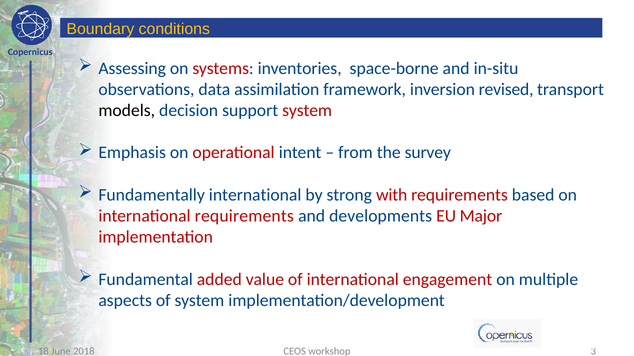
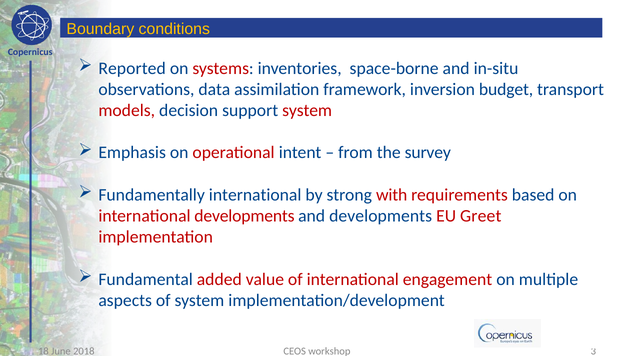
Assessing: Assessing -> Reported (132, 68)
revised: revised -> budget (506, 90)
models colour: black -> red (127, 111)
international requirements: requirements -> developments (244, 216)
Major: Major -> Greet (481, 216)
